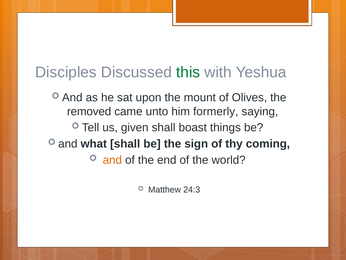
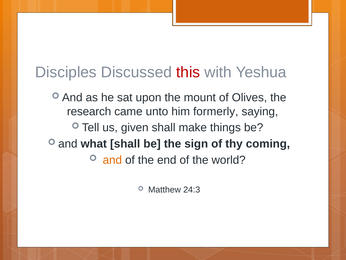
this colour: green -> red (188, 72)
removed: removed -> research (89, 111)
boast: boast -> make (193, 127)
